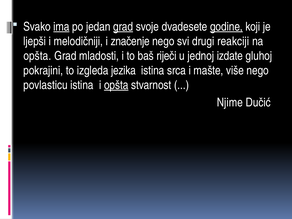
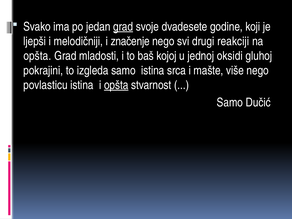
ima underline: present -> none (61, 27)
godine underline: present -> none (226, 27)
riječi: riječi -> kojoj (167, 56)
izdate: izdate -> oksidi (230, 56)
izgleda jezika: jezika -> samo (123, 70)
Njime: Njime -> Samo (230, 102)
